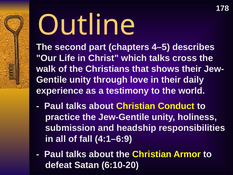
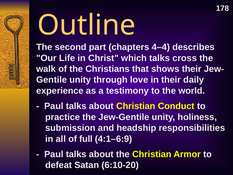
4–5: 4–5 -> 4–4 (161, 47)
fall: fall -> full (86, 139)
